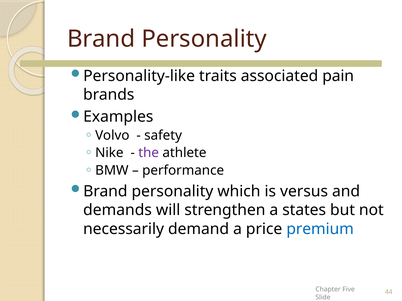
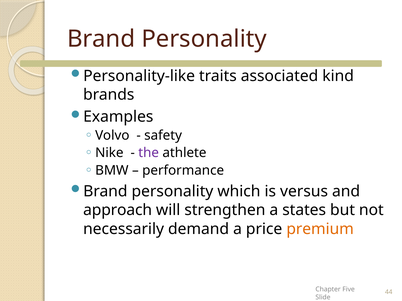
pain: pain -> kind (338, 76)
demands: demands -> approach (118, 211)
premium colour: blue -> orange (320, 229)
